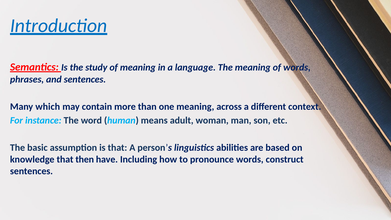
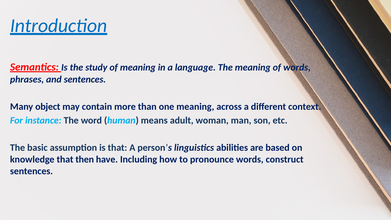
which: which -> object (48, 107)
